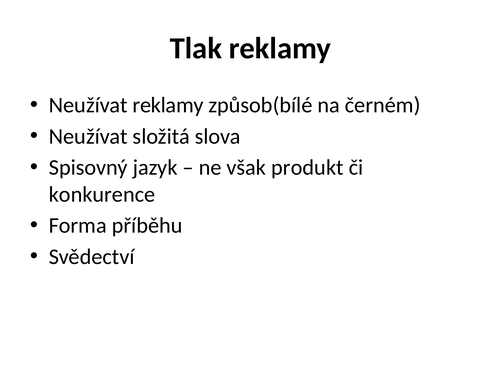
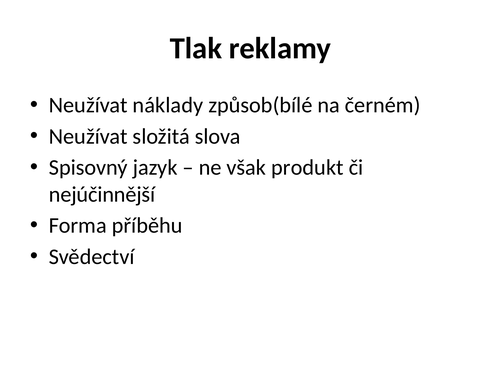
Neužívat reklamy: reklamy -> náklady (168, 105)
konkurence: konkurence -> nejúčinnější (102, 194)
